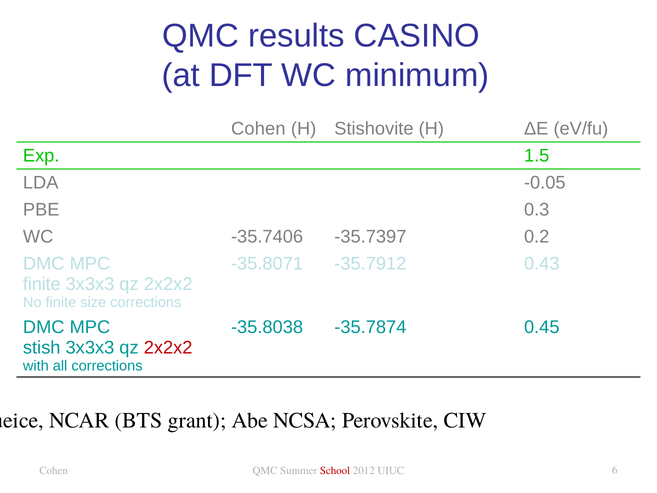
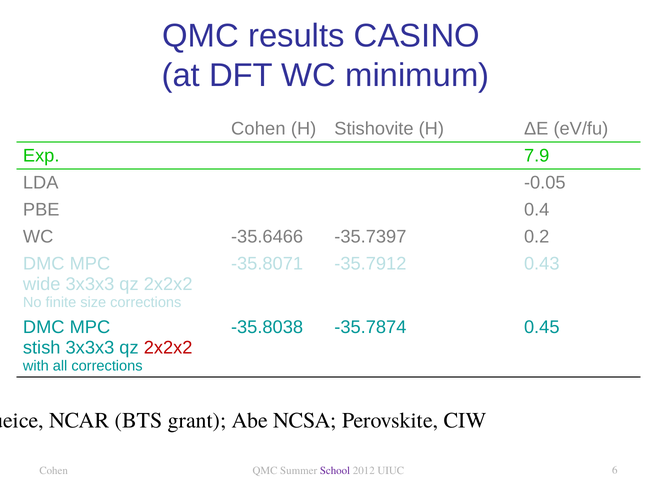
1.5: 1.5 -> 7.9 (537, 156)
0.3: 0.3 -> 0.4 (537, 210)
-35.7406: -35.7406 -> -35.6466 (267, 237)
finite: finite -> wide (42, 284)
School colour: red -> purple (335, 471)
